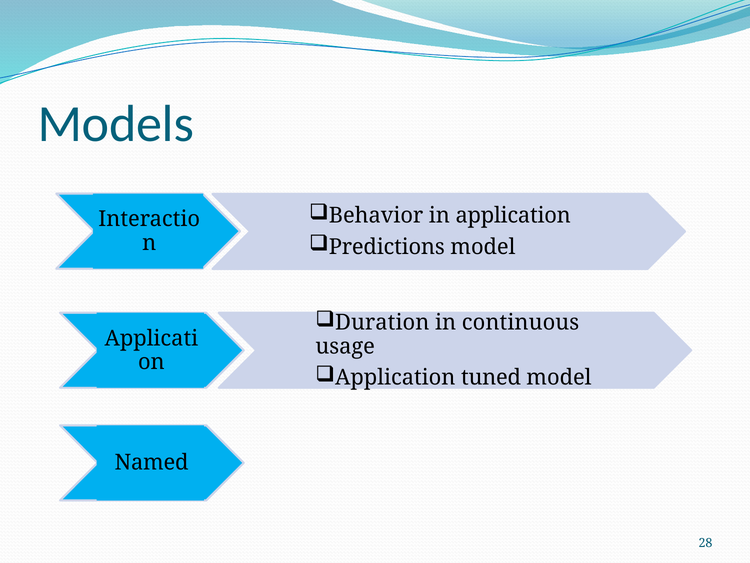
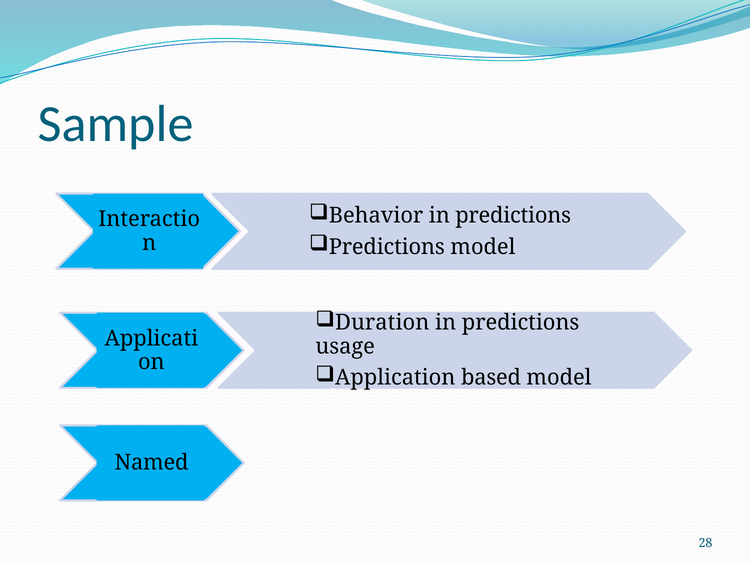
Models: Models -> Sample (116, 124)
application: application -> predictions (513, 215)
continuous: continuous -> predictions (521, 322)
tuned: tuned -> based (491, 377)
